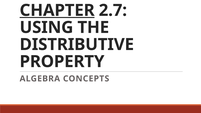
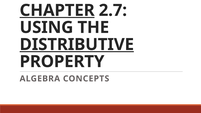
DISTRIBUTIVE underline: none -> present (77, 45)
